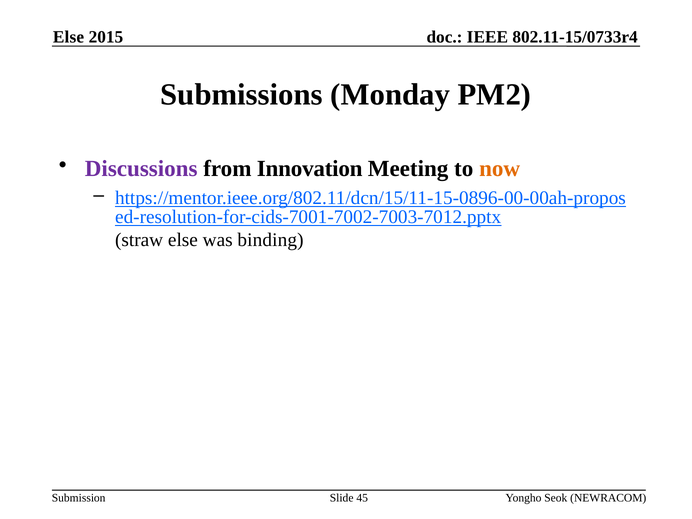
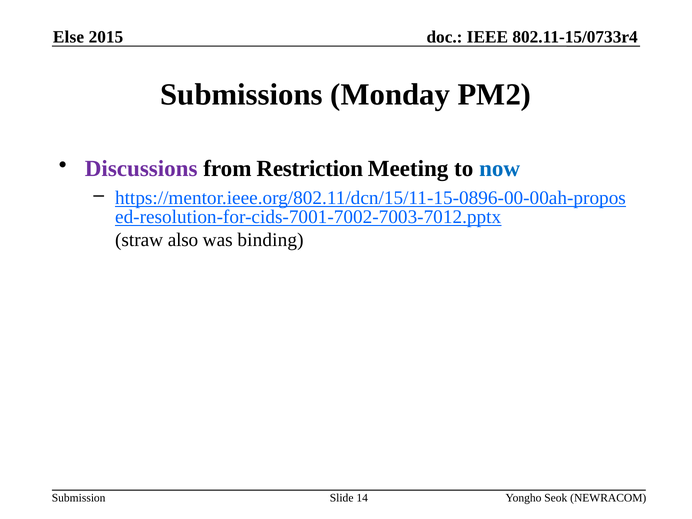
Innovation: Innovation -> Restriction (310, 169)
now colour: orange -> blue (500, 169)
straw else: else -> also (183, 240)
45: 45 -> 14 (362, 498)
